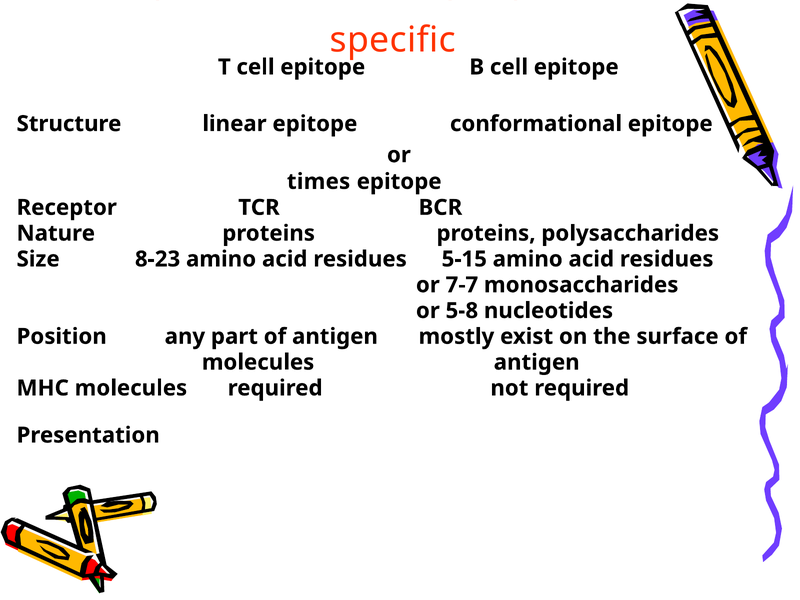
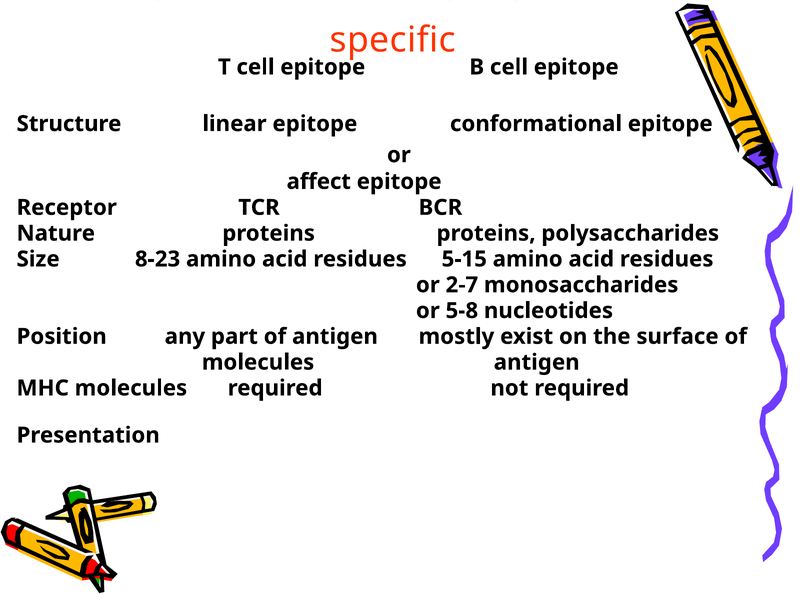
times: times -> affect (319, 182)
7-7: 7-7 -> 2-7 (462, 285)
